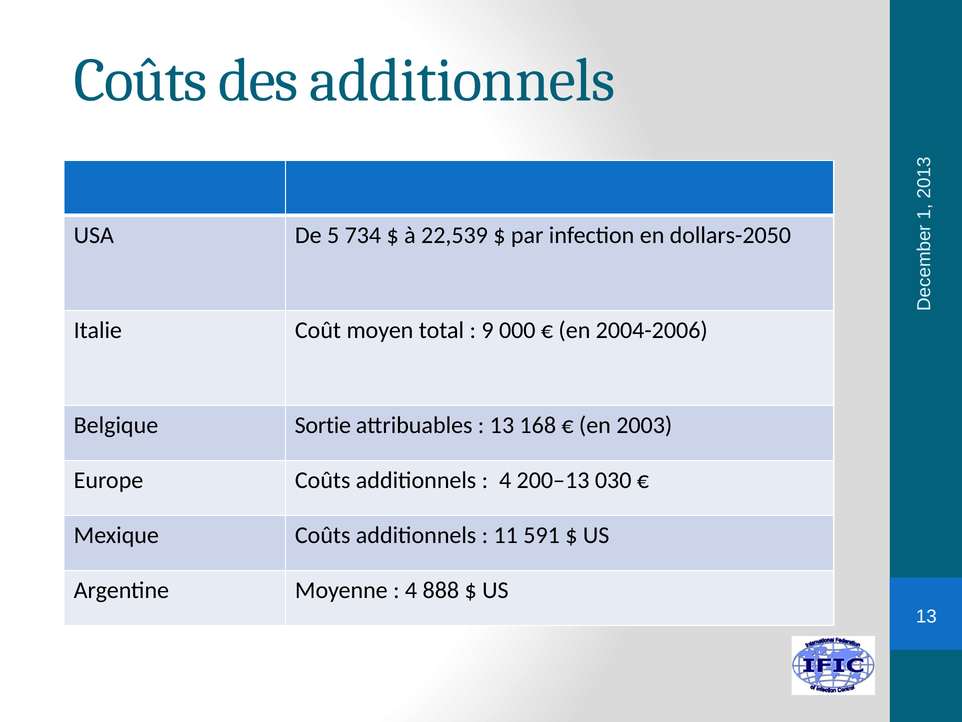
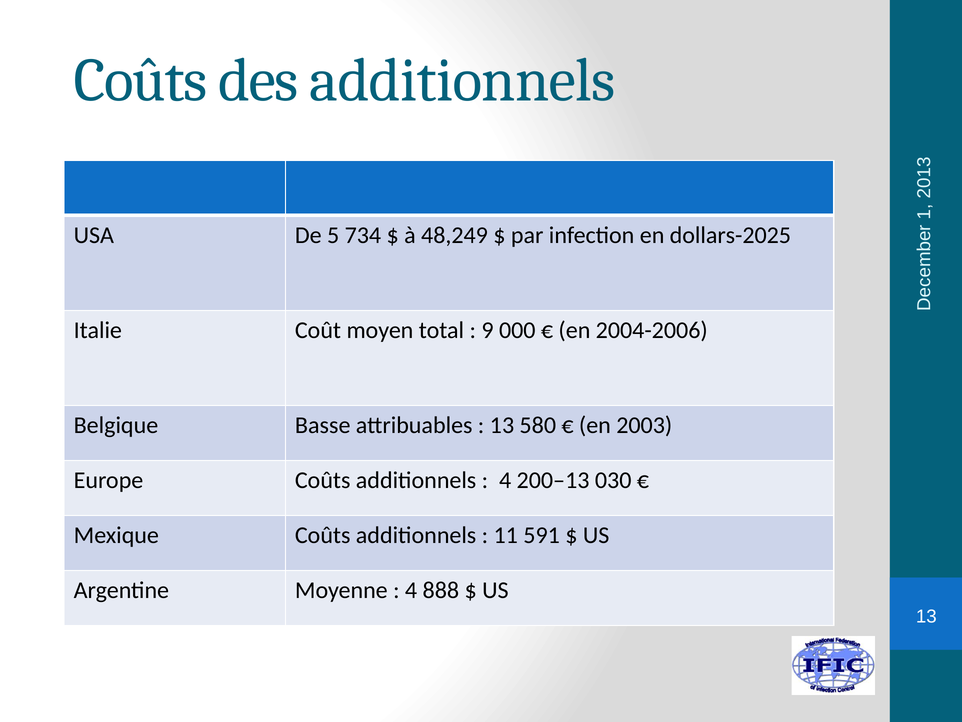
22,539: 22,539 -> 48,249 (455, 235)
dollars-2050: dollars-2050 -> dollars-2025 (730, 235)
Sortie: Sortie -> Basse (323, 425)
168: 168 -> 580 (538, 425)
